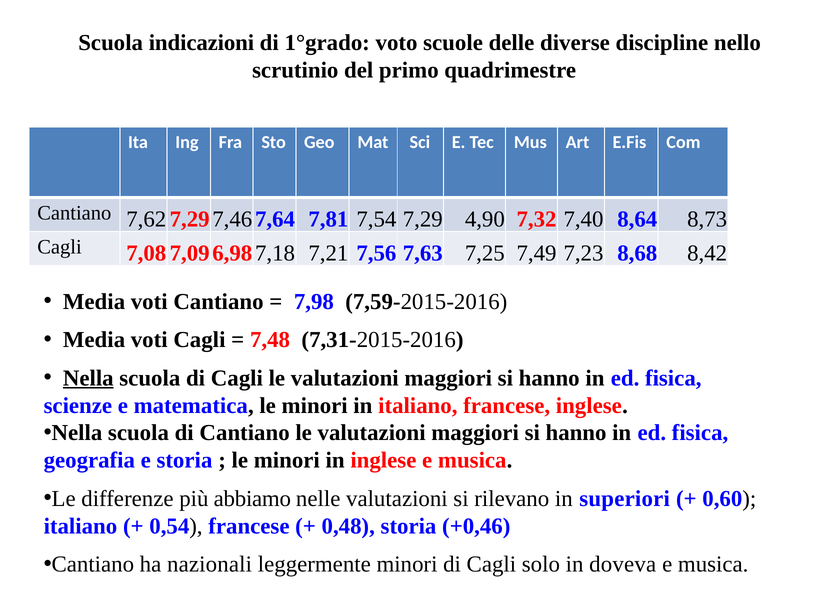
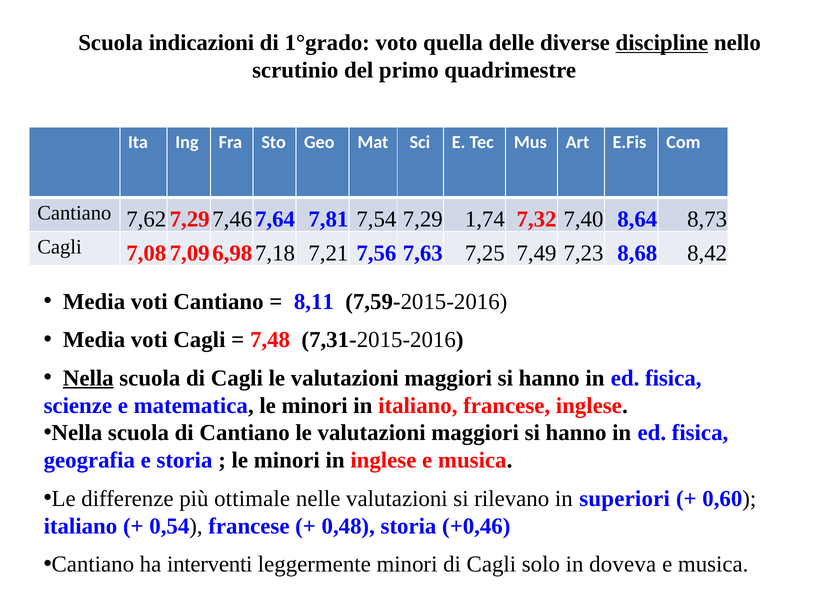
scuole: scuole -> quella (453, 43)
discipline underline: none -> present (662, 43)
4,90: 4,90 -> 1,74 (485, 219)
7,98: 7,98 -> 8,11 (314, 302)
abbiamo: abbiamo -> ottimale (252, 499)
nazionali: nazionali -> interventi (210, 565)
